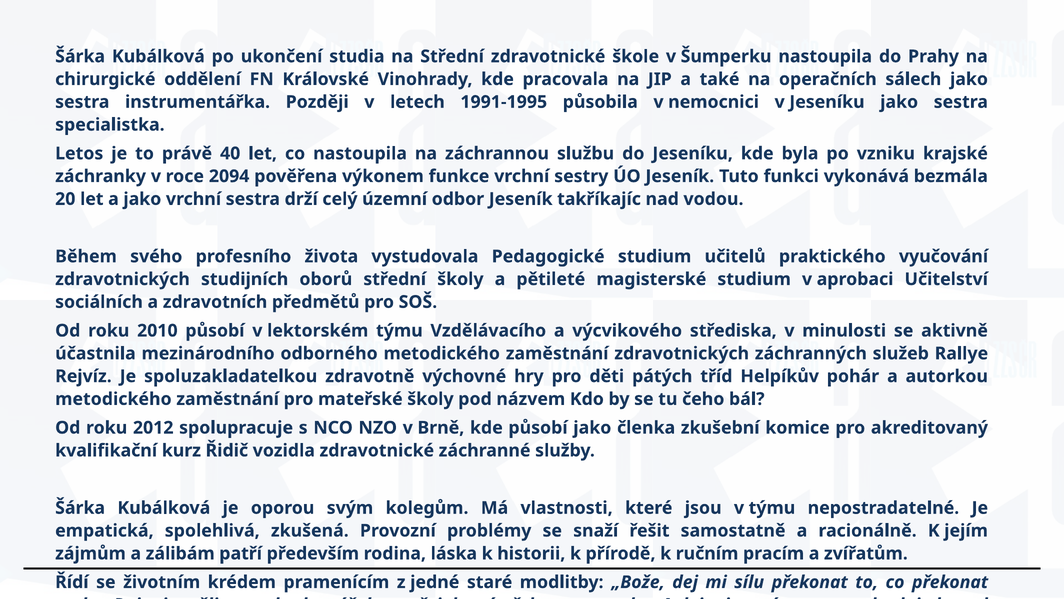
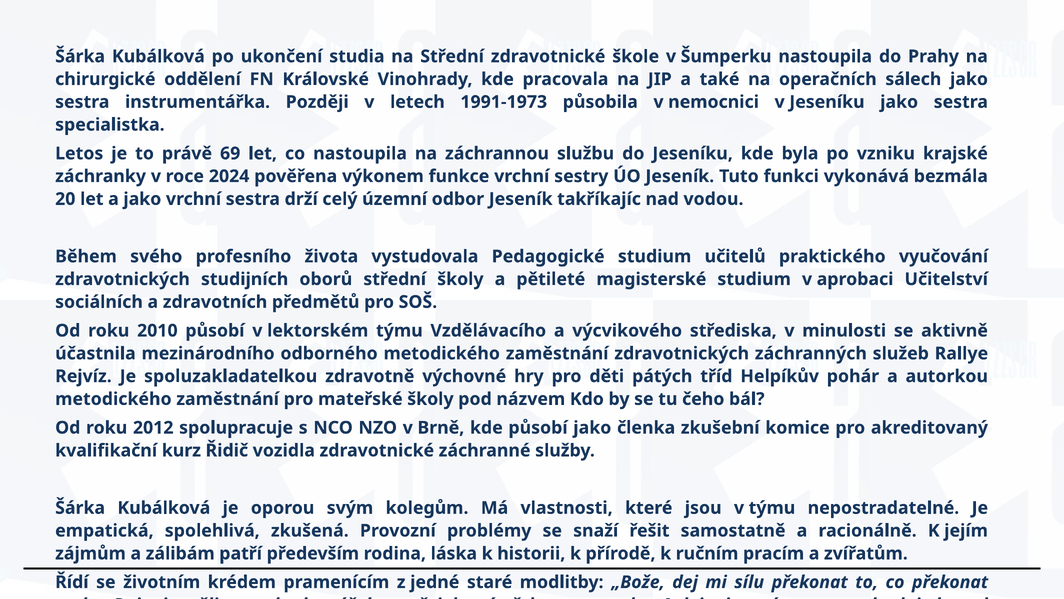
1991-1995: 1991-1995 -> 1991-1973 (504, 102)
40: 40 -> 69 (230, 153)
2094: 2094 -> 2024 (229, 176)
